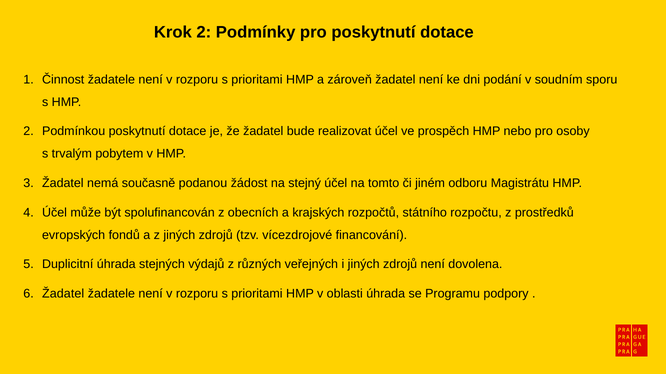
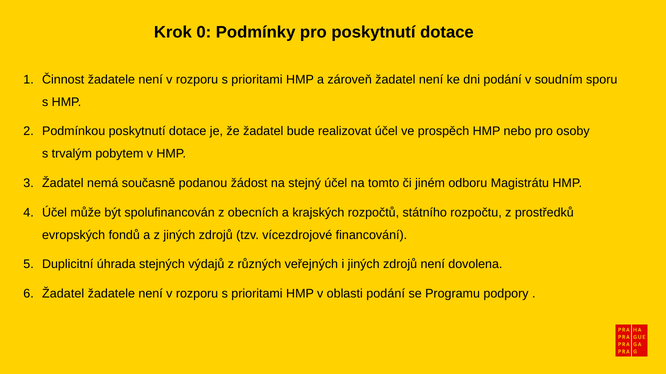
Krok 2: 2 -> 0 (204, 32)
oblasti úhrada: úhrada -> podání (386, 294)
